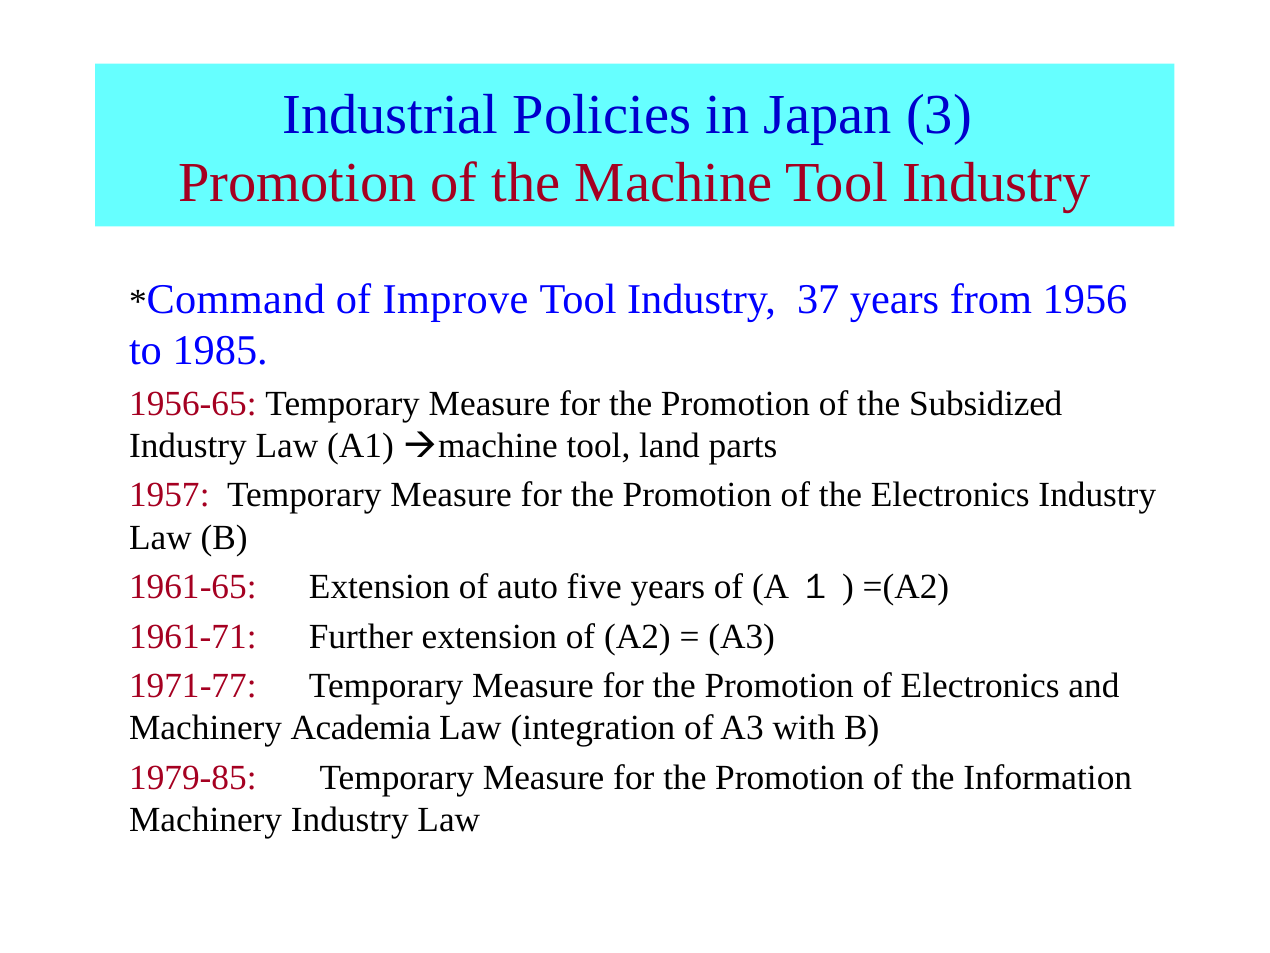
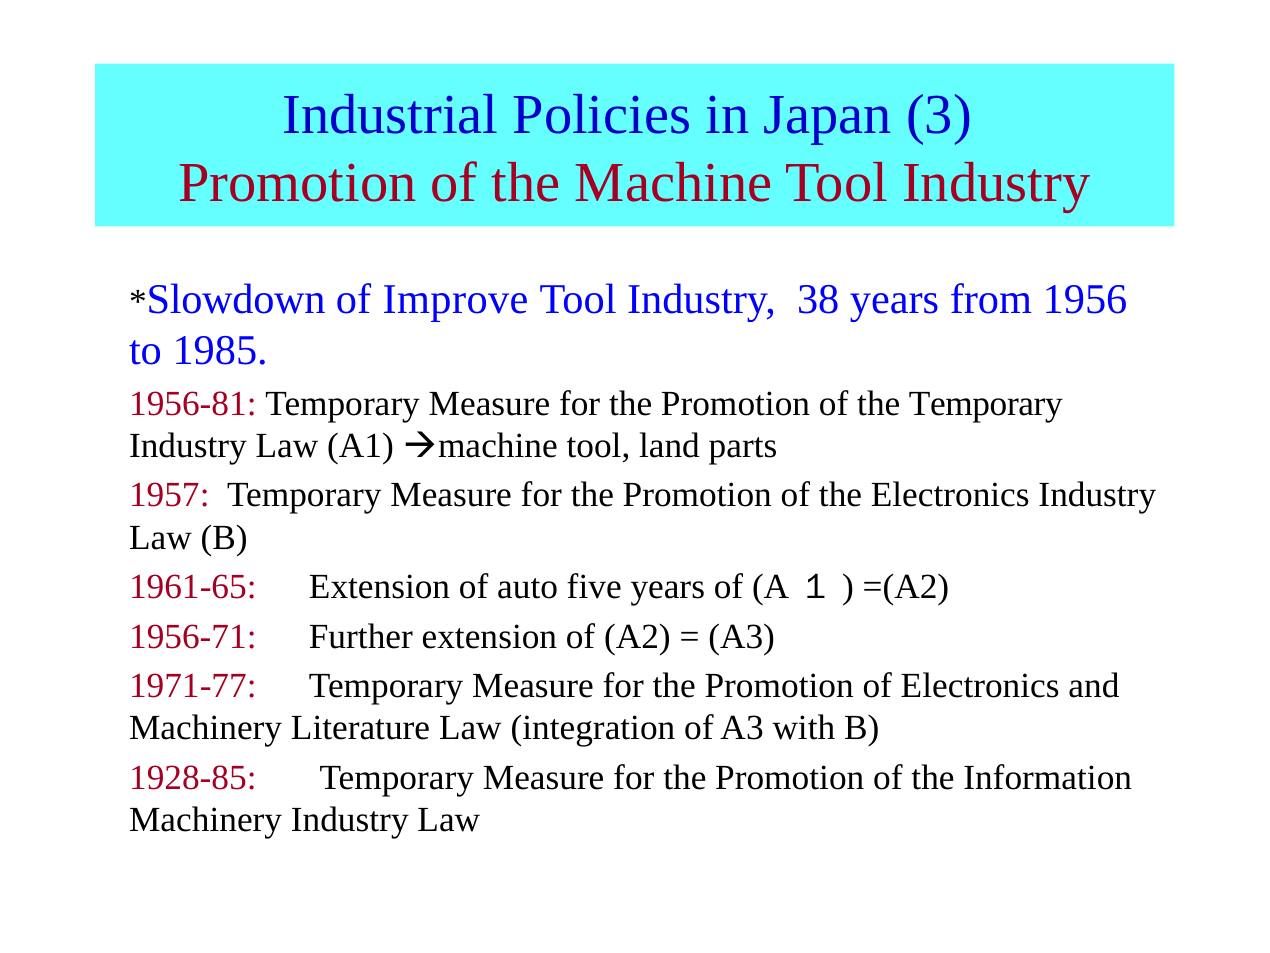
Command: Command -> Slowdown (236, 299)
37: 37 -> 38 (818, 299)
1956-65: 1956-65 -> 1956-81 (193, 403)
the Subsidized: Subsidized -> Temporary (986, 403)
1961-71: 1961-71 -> 1956-71 (193, 636)
Academia: Academia -> Literature (361, 728)
1979-85: 1979-85 -> 1928-85 (193, 777)
